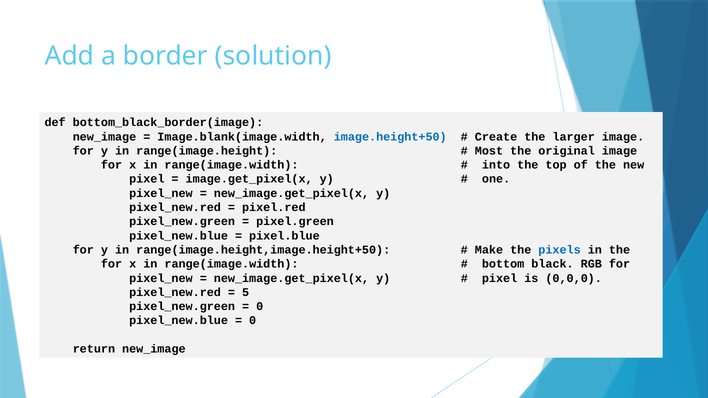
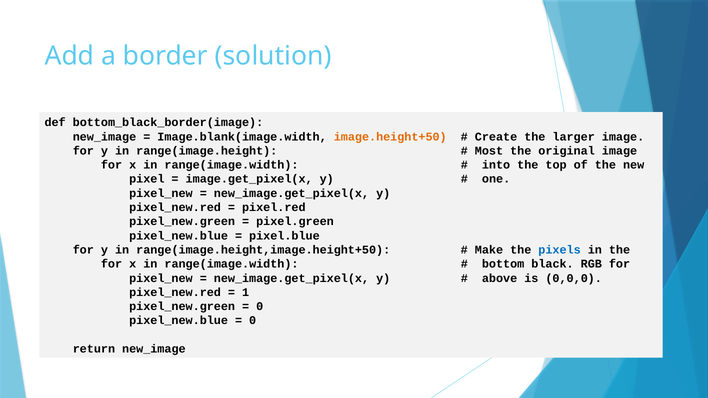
image.height+50 colour: blue -> orange (390, 137)
pixel: pixel -> above (500, 278)
5: 5 -> 1 (246, 292)
